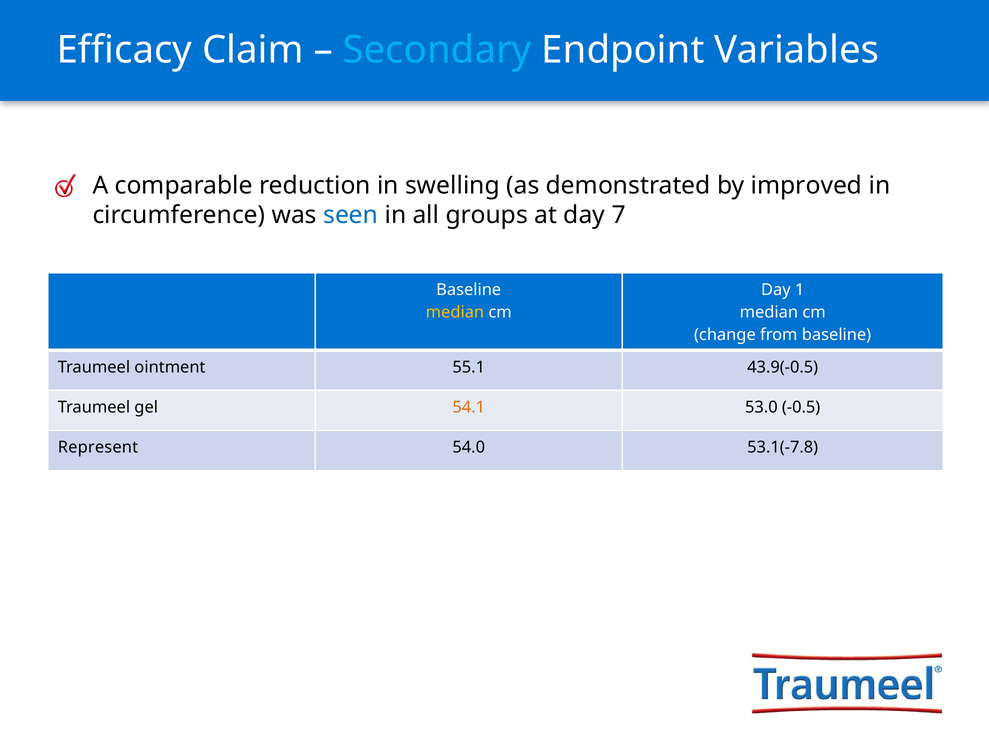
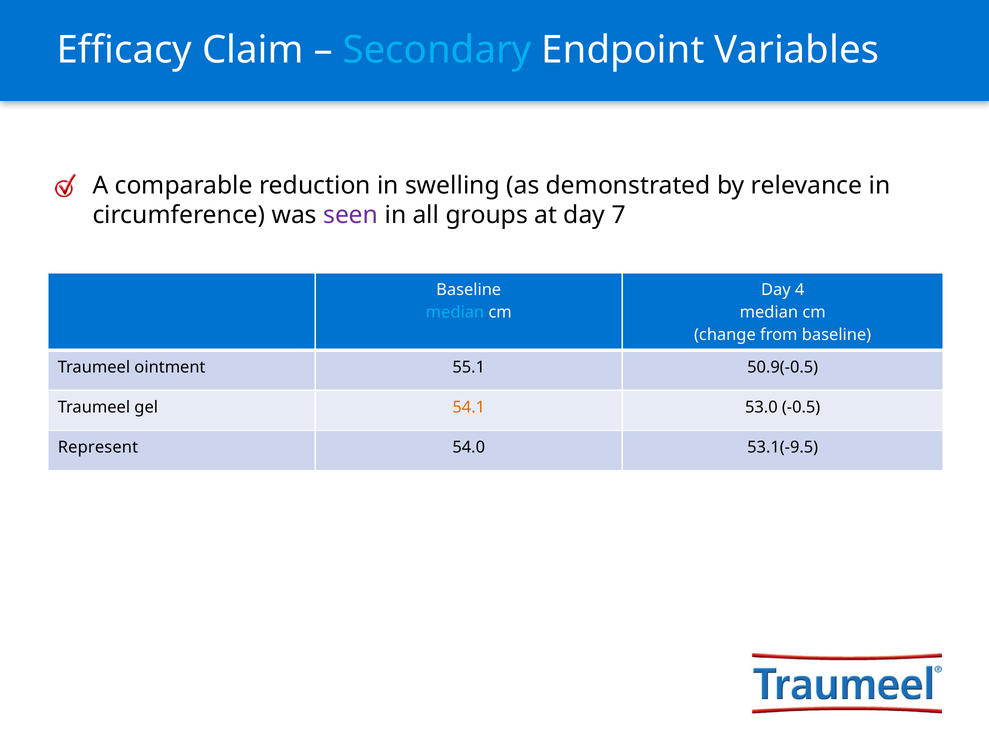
improved: improved -> relevance (806, 185)
seen colour: blue -> purple (351, 215)
1: 1 -> 4 (800, 290)
median colour: yellow -> light blue (455, 312)
43.9(-0.5: 43.9(-0.5 -> 50.9(-0.5 (783, 367)
53.1(-7.8: 53.1(-7.8 -> 53.1(-9.5 (783, 447)
